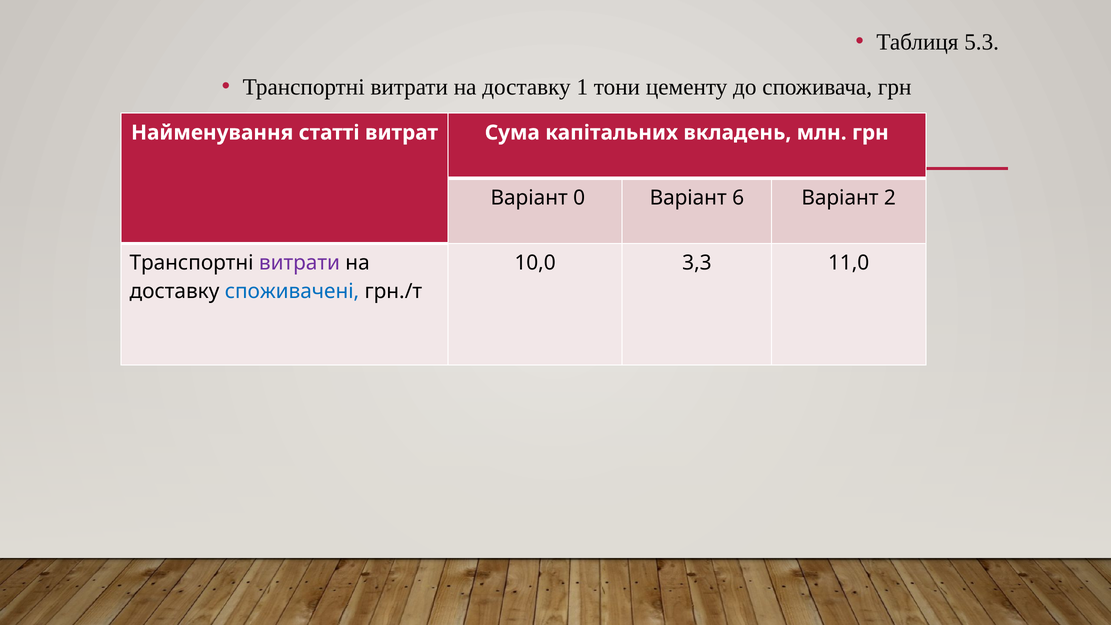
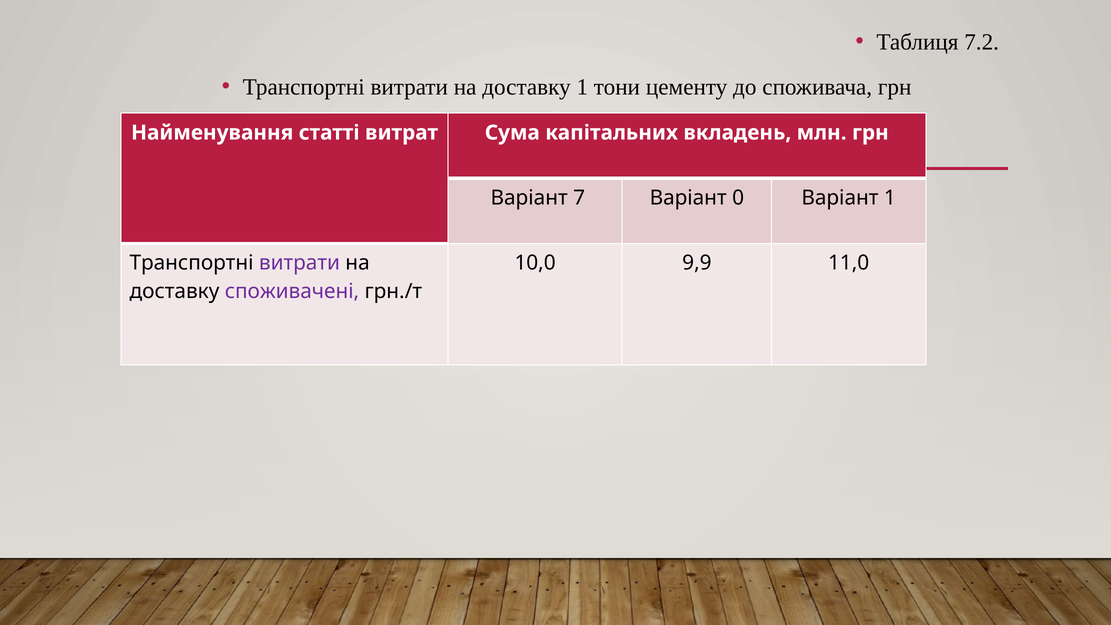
5.3: 5.3 -> 7.2 (982, 42)
0: 0 -> 7 (579, 198)
6: 6 -> 0 (738, 198)
Варіант 2: 2 -> 1 (890, 198)
3,3: 3,3 -> 9,9 (697, 263)
споживачені colour: blue -> purple (292, 291)
